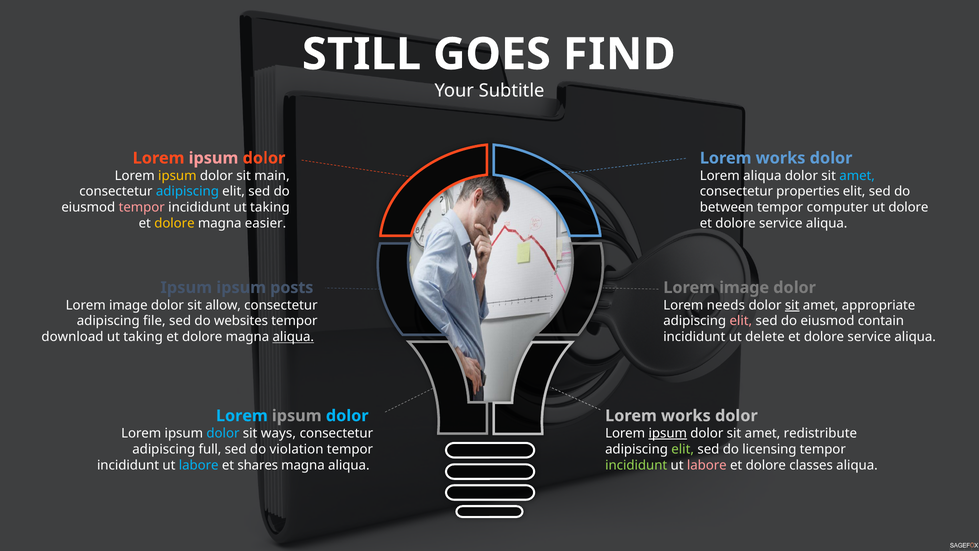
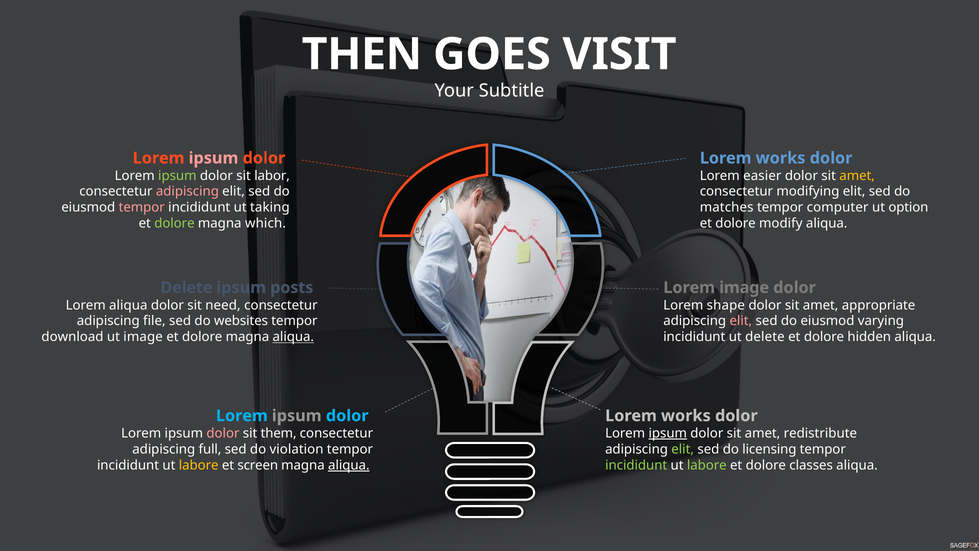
STILL: STILL -> THEN (362, 54)
FIND: FIND -> VISIT (620, 54)
ipsum colour: yellow -> light green (177, 176)
main: main -> labor (272, 176)
Lorem aliqua: aliqua -> easier (762, 176)
amet colour: light blue -> yellow (857, 176)
adipiscing colour: light blue -> pink (187, 191)
properties: properties -> modifying (808, 191)
between: between -> matches (727, 207)
ut dolore: dolore -> option (908, 207)
dolore colour: yellow -> light green (174, 223)
easier: easier -> which (266, 223)
service: service -> modify (781, 223)
Ipsum: Ipsum -> Delete (186, 287)
image: image -> aliqua (128, 305)
allow: allow -> need (223, 305)
needs: needs -> shape (726, 305)
sit underline: present -> none (792, 305)
contain: contain -> varying (881, 321)
taking: taking -> image (143, 337)
service: service -> hidden (869, 337)
dolor colour: light blue -> pink (223, 433)
ways: ways -> them (279, 433)
labore colour: light blue -> yellow (199, 465)
shares: shares -> screen (258, 465)
aliqua underline: none -> present (349, 465)
labore colour: pink -> light green (707, 465)
